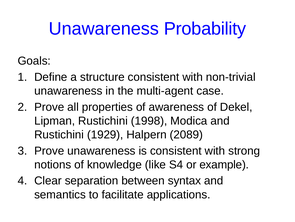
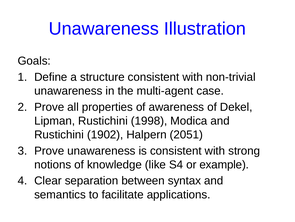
Probability: Probability -> Illustration (205, 29)
1929: 1929 -> 1902 (105, 134)
2089: 2089 -> 2051 (186, 134)
